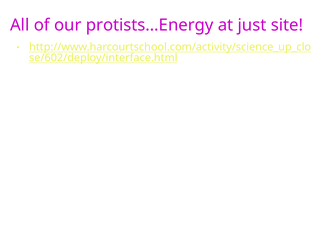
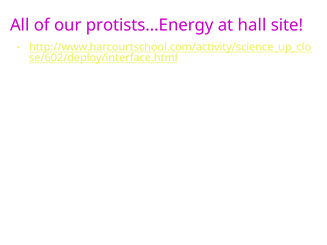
just: just -> hall (252, 25)
